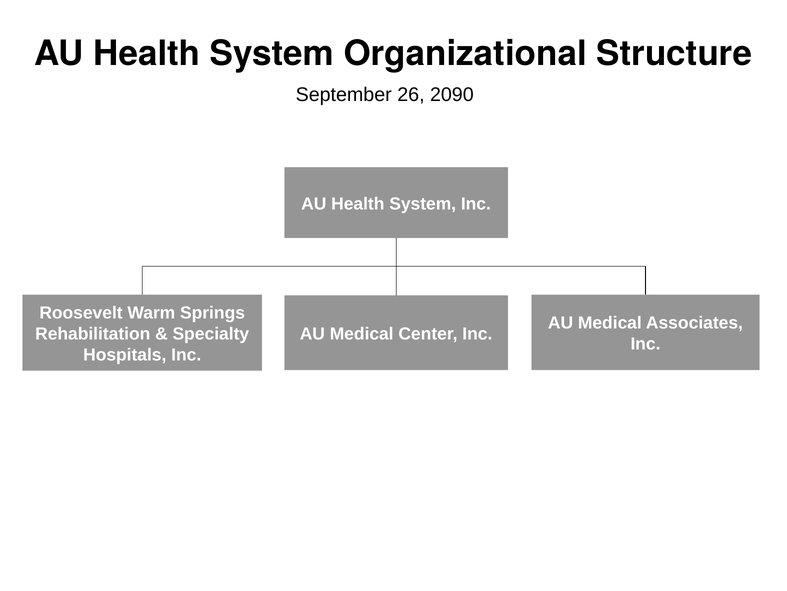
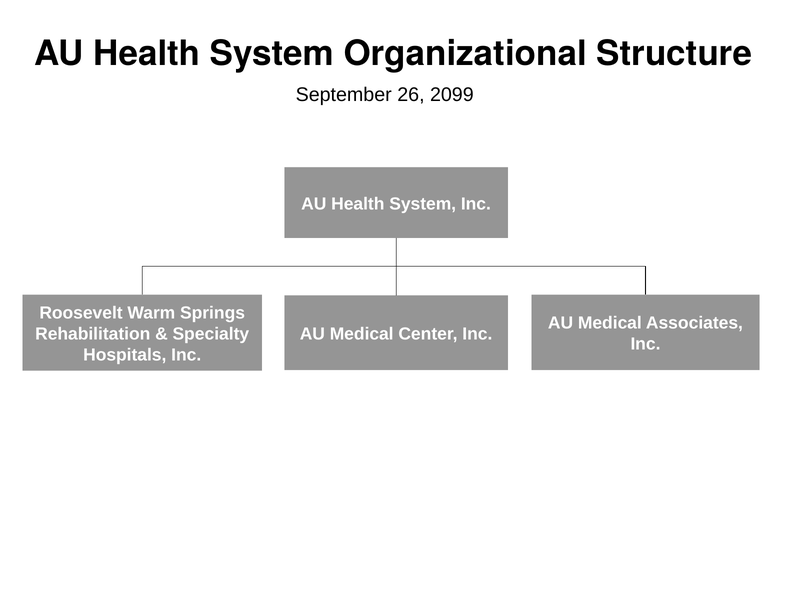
2090: 2090 -> 2099 (452, 95)
